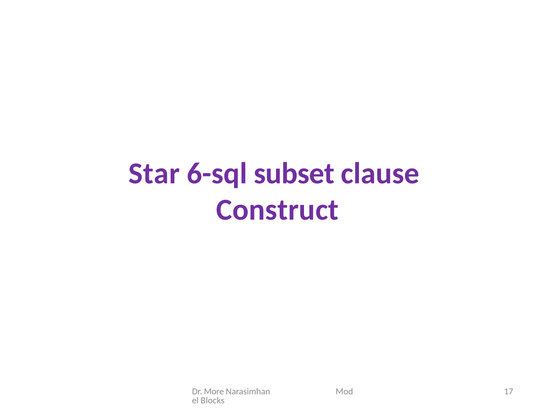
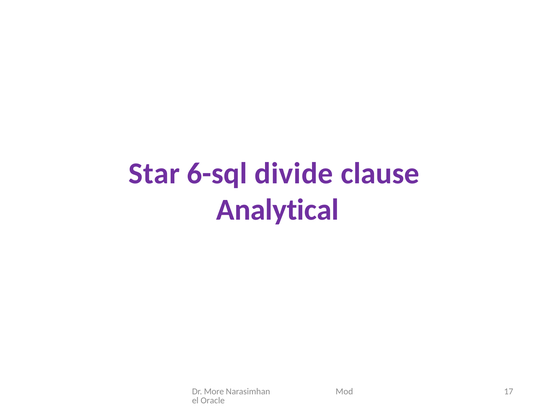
subset: subset -> divide (294, 173)
Construct: Construct -> Analytical (278, 210)
Blocks: Blocks -> Oracle (213, 400)
